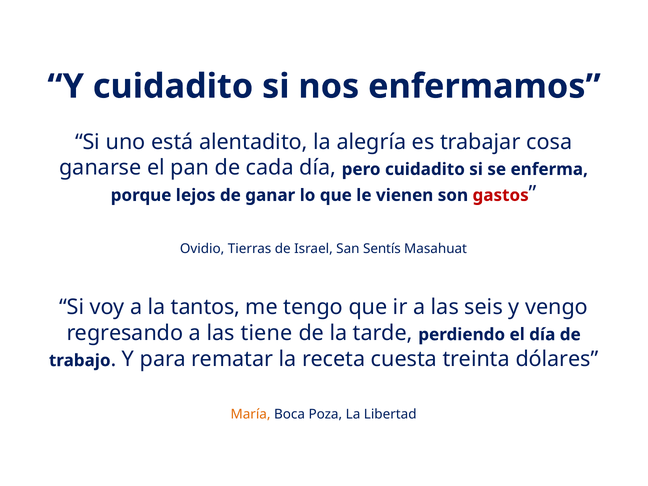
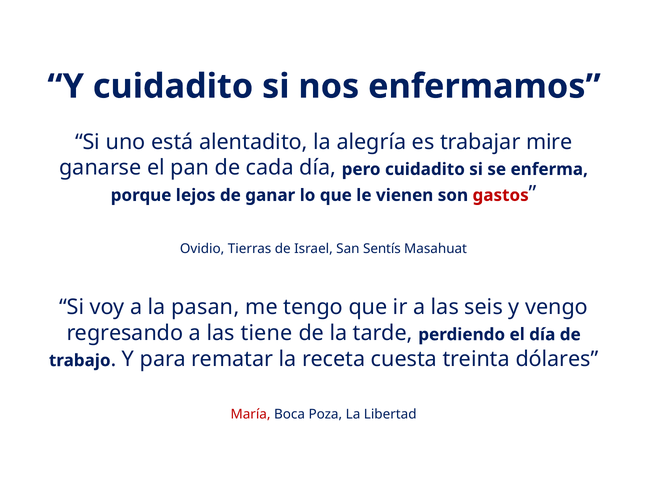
cosa: cosa -> mire (549, 142)
tantos: tantos -> pasan (205, 307)
María colour: orange -> red (251, 414)
